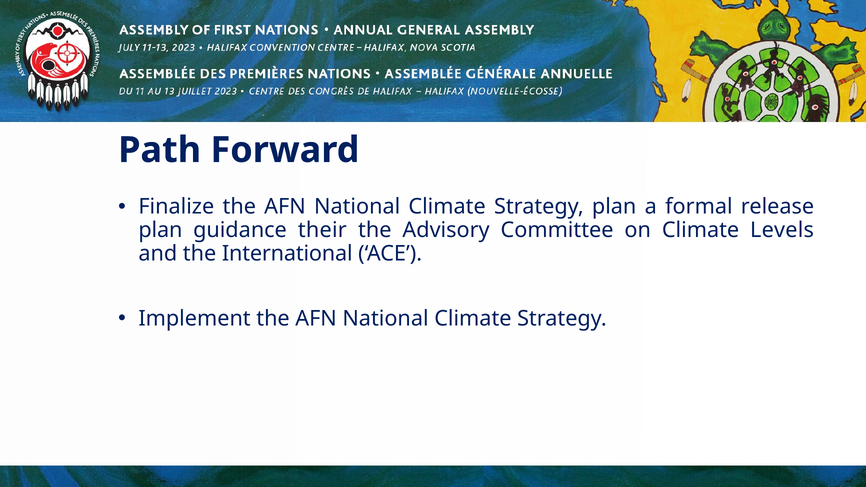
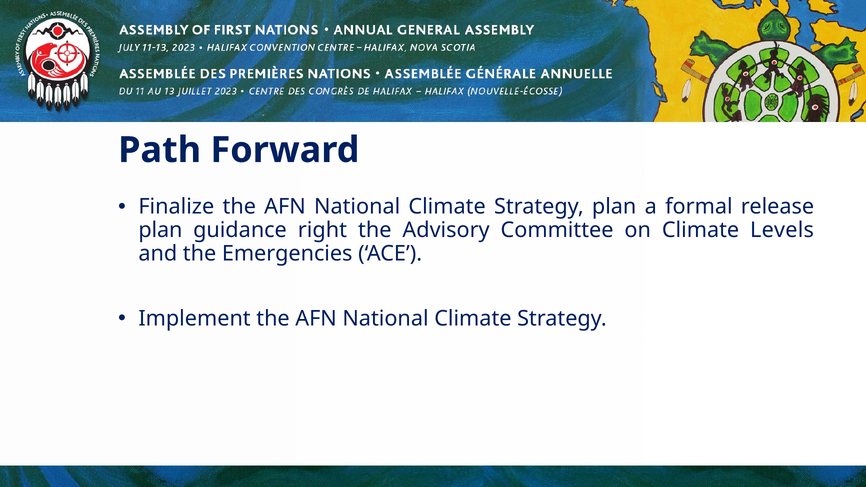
their: their -> right (322, 230)
International: International -> Emergencies (287, 254)
